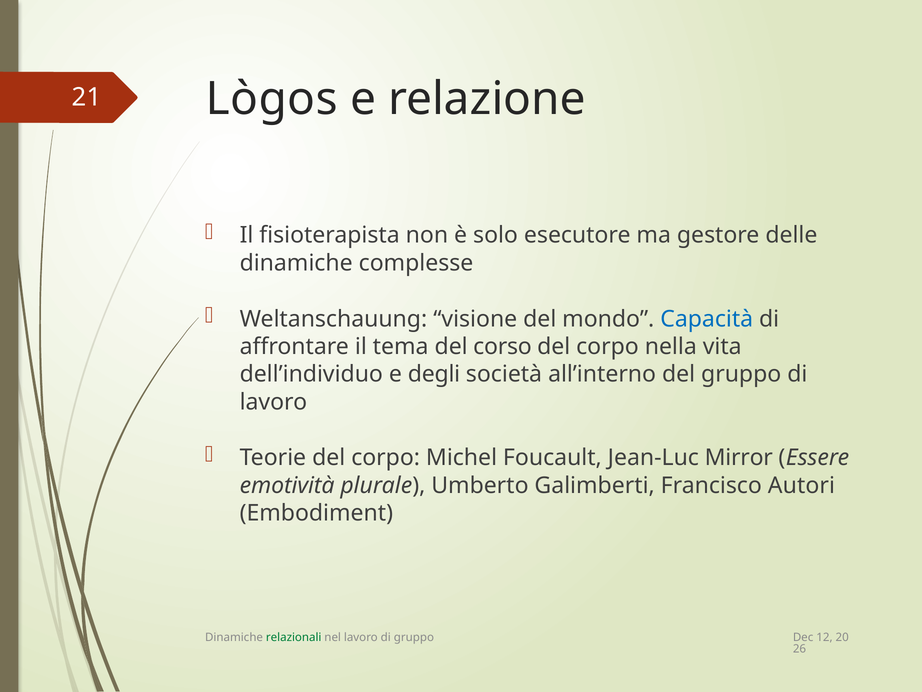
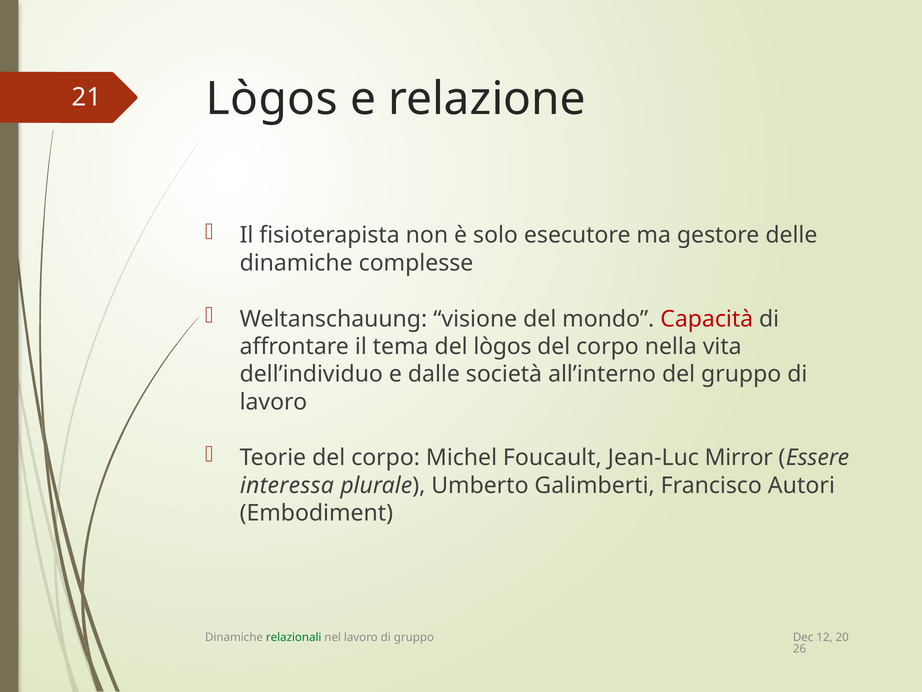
Capacità colour: blue -> red (707, 319)
del corso: corso -> lògos (503, 346)
degli: degli -> dalle (434, 374)
emotività: emotività -> interessa (287, 485)
